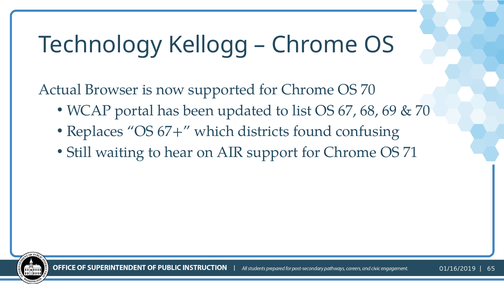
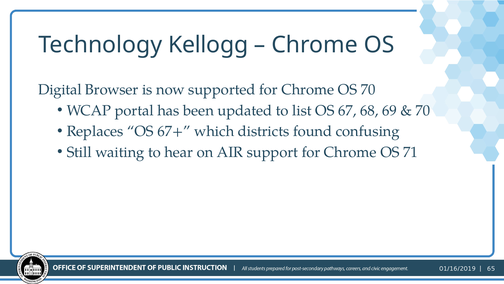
Actual: Actual -> Digital (60, 90)
